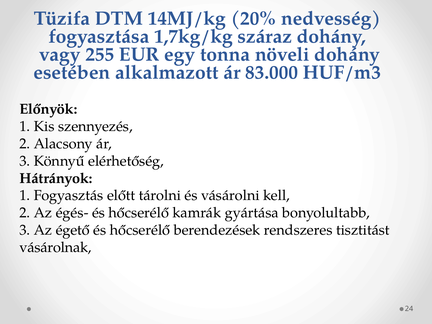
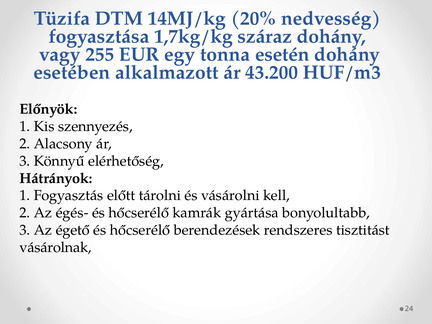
növeli: növeli -> esetén (282, 55)
83.000: 83.000 -> 43.200 (272, 73)
